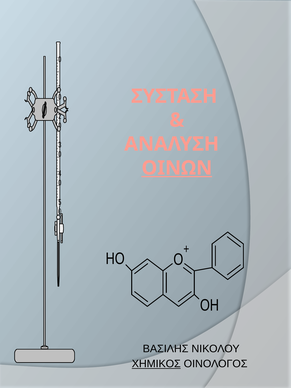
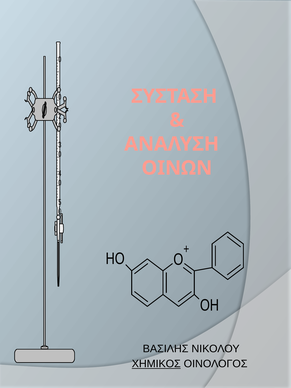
ΟΙΝΩΝ underline: present -> none (177, 168)
